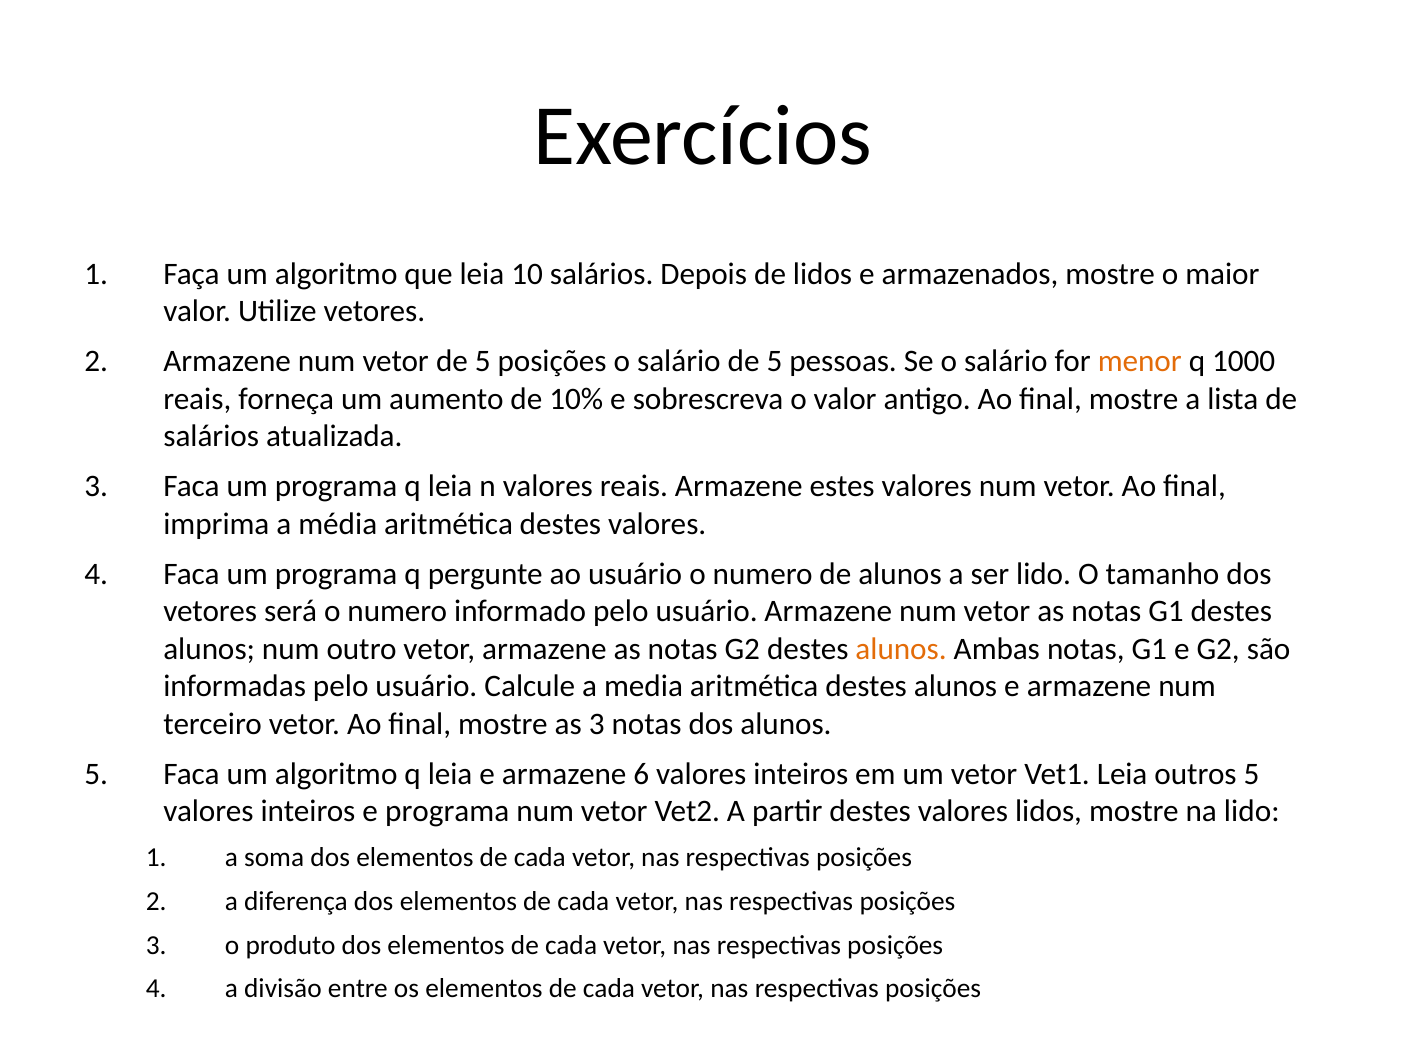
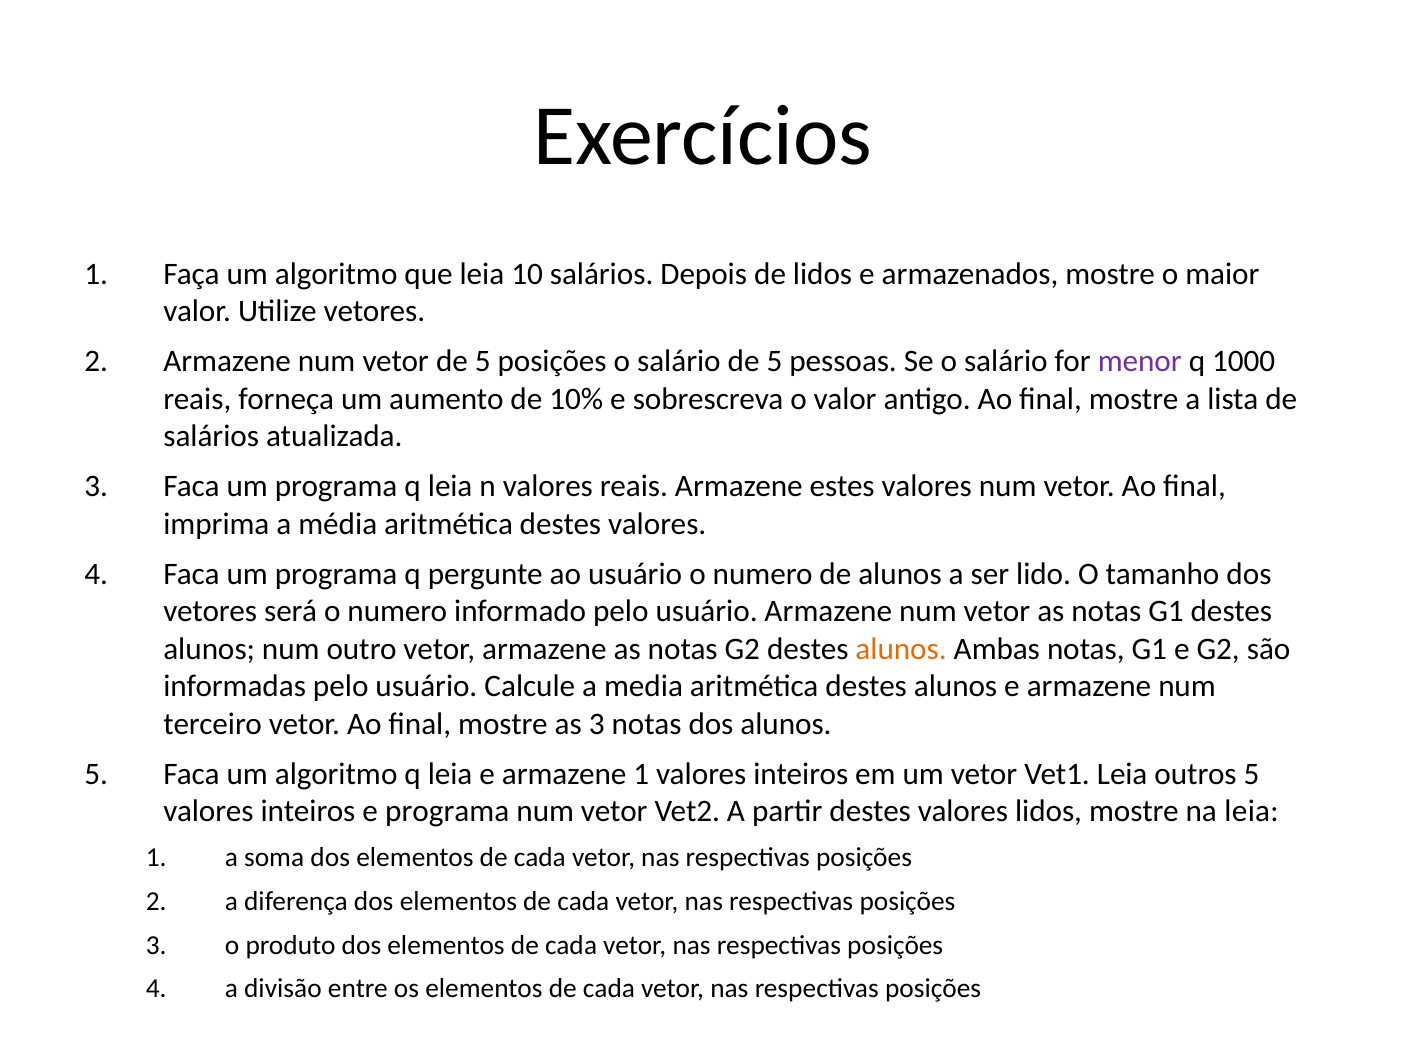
menor colour: orange -> purple (1140, 361)
armazene 6: 6 -> 1 (641, 774)
na lido: lido -> leia (1252, 811)
